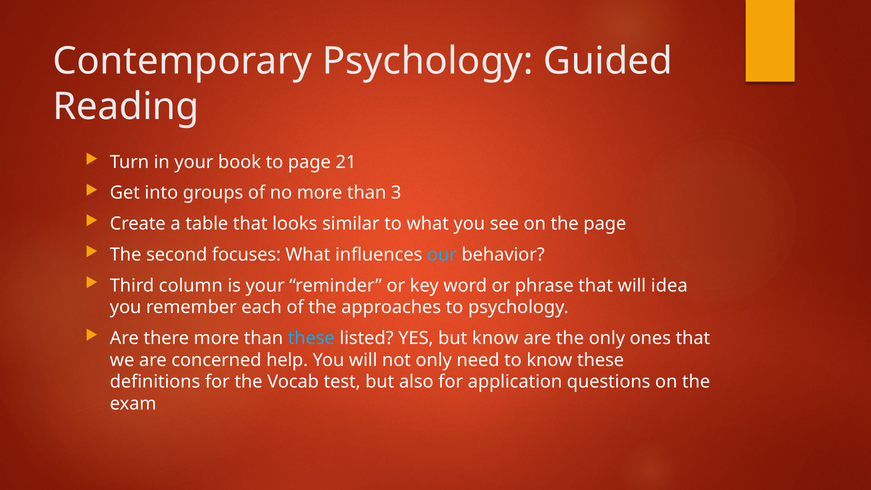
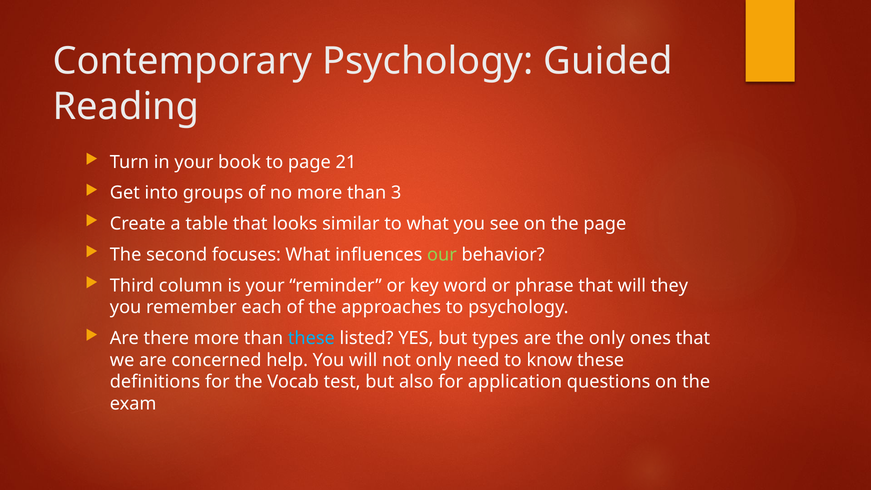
our colour: light blue -> light green (442, 255)
idea: idea -> they (669, 286)
but know: know -> types (495, 338)
